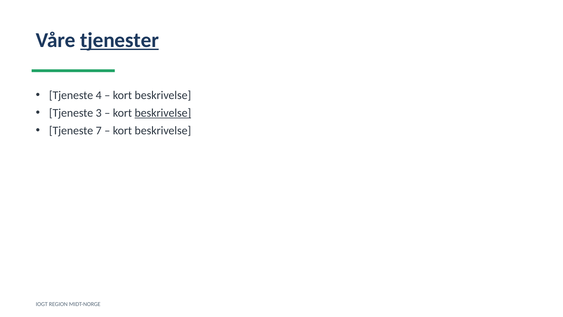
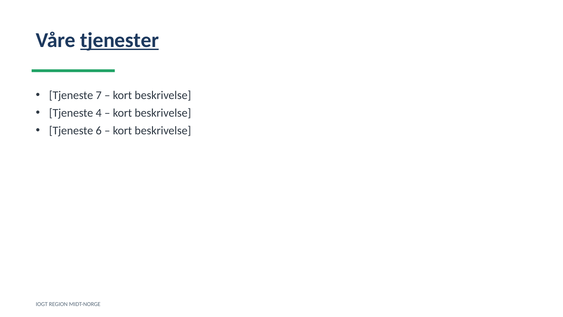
4: 4 -> 7 (99, 95)
3: 3 -> 4 (99, 113)
beskrivelse underline: present -> none (163, 113)
7: 7 -> 6 (99, 131)
